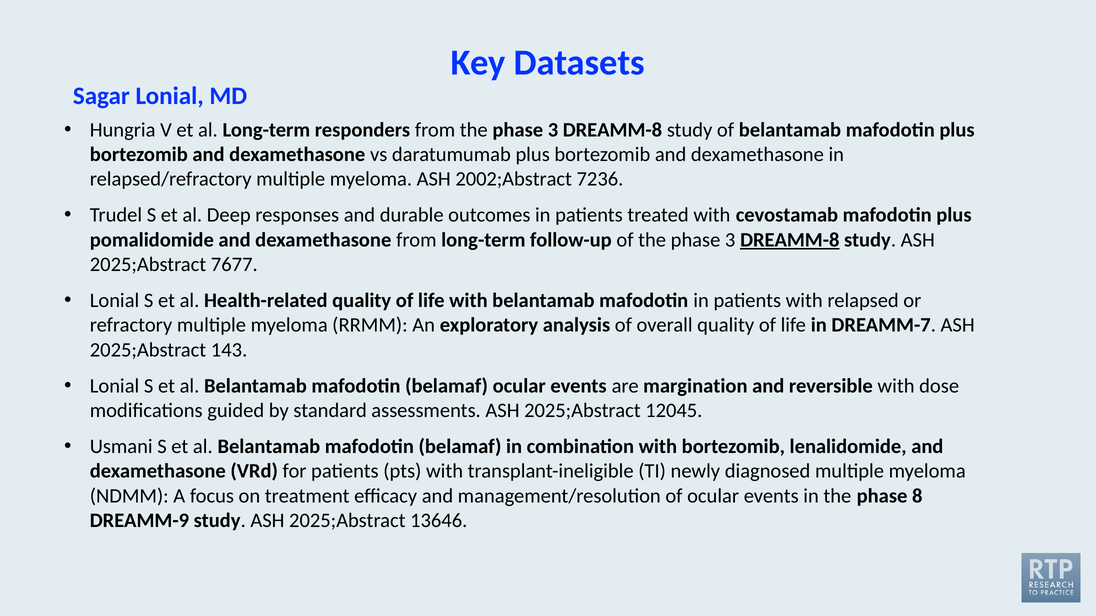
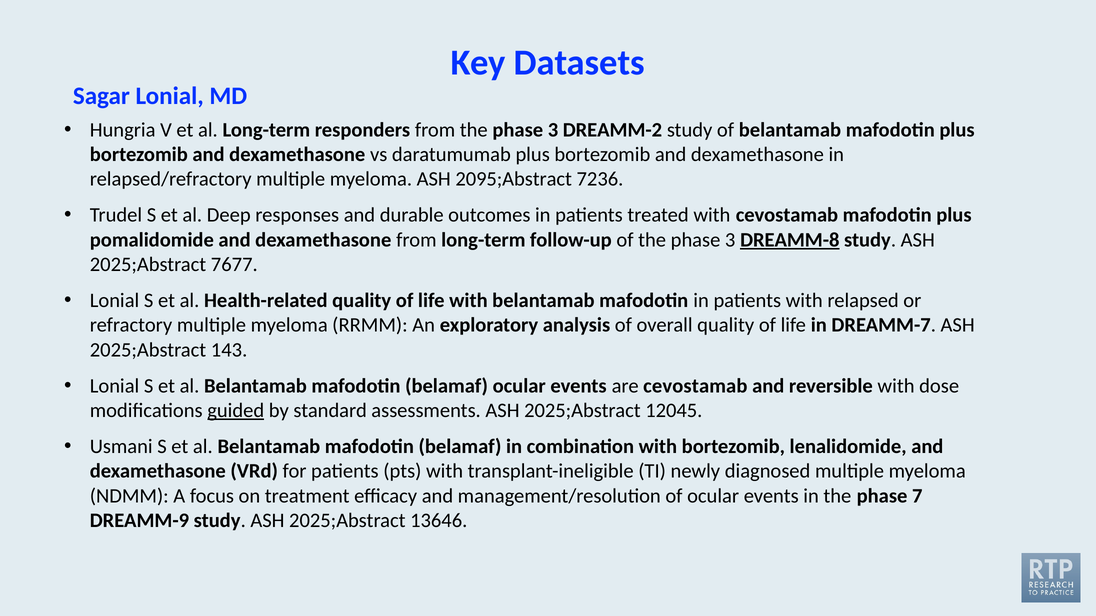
DREAMM-8: DREAMM-8 -> DREAMM-2 (612, 130)
2002;Abstract: 2002;Abstract -> 2095;Abstract (514, 179)
are margination: margination -> cevostamab (695, 386)
guided underline: none -> present (236, 411)
8: 8 -> 7 (917, 496)
